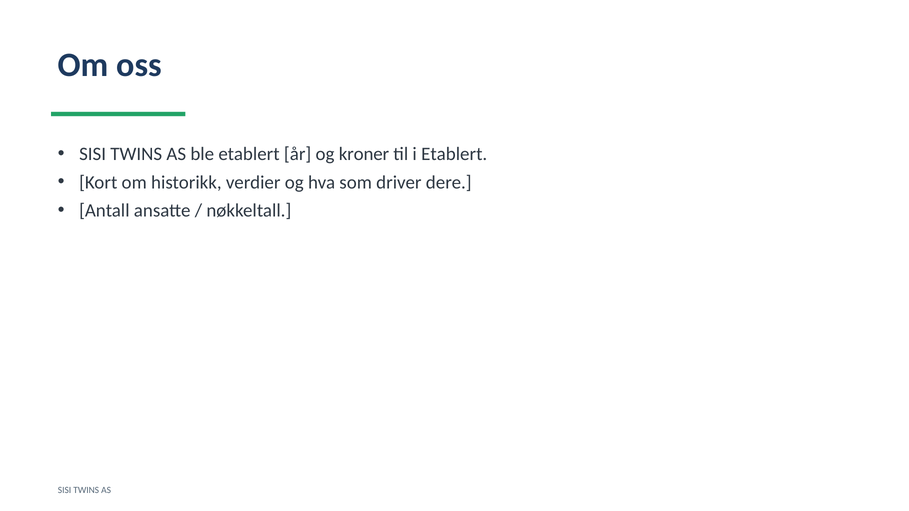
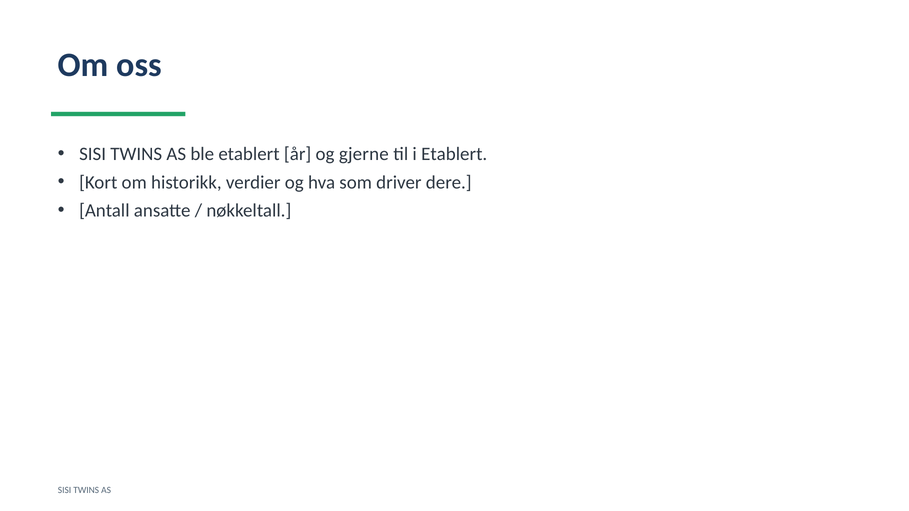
kroner: kroner -> gjerne (364, 154)
